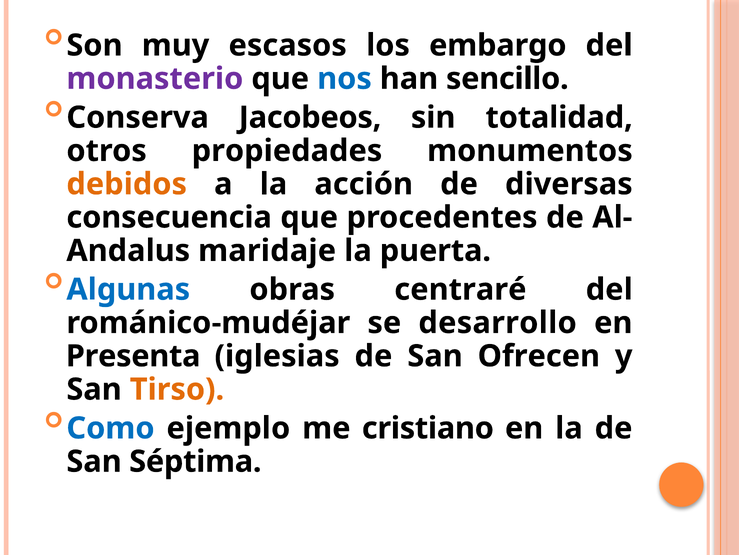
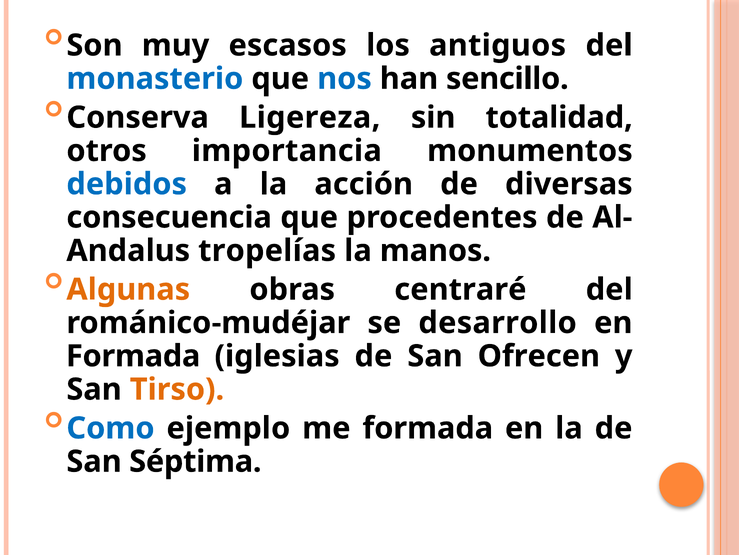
embargo: embargo -> antiguos (498, 45)
monasterio colour: purple -> blue (155, 79)
Jacobeos: Jacobeos -> Ligereza (310, 117)
propiedades: propiedades -> importancia (287, 151)
debidos colour: orange -> blue (127, 184)
maridaje: maridaje -> tropelías (267, 250)
puerta: puerta -> manos (435, 250)
Algunas colour: blue -> orange (128, 289)
Presenta: Presenta -> Formada (133, 356)
me cristiano: cristiano -> formada (428, 428)
